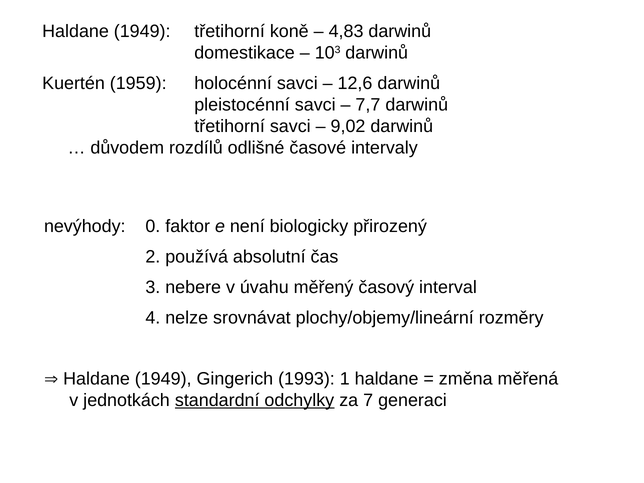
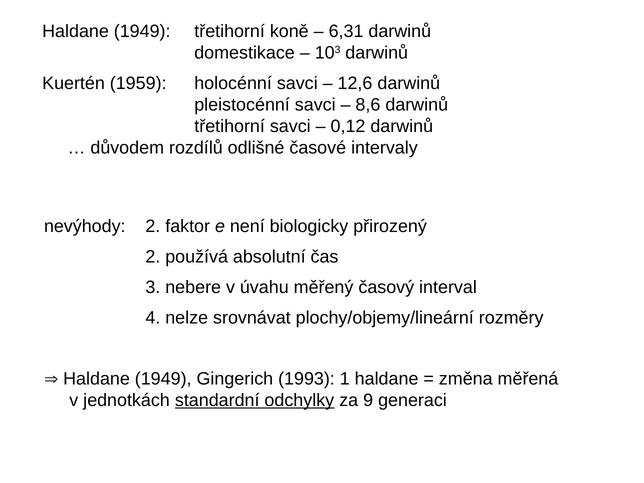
4,83: 4,83 -> 6,31 (346, 31)
7,7: 7,7 -> 8,6 (368, 105)
9,02: 9,02 -> 0,12 (348, 126)
nevýhody 0: 0 -> 2 (153, 227)
7: 7 -> 9 (368, 400)
